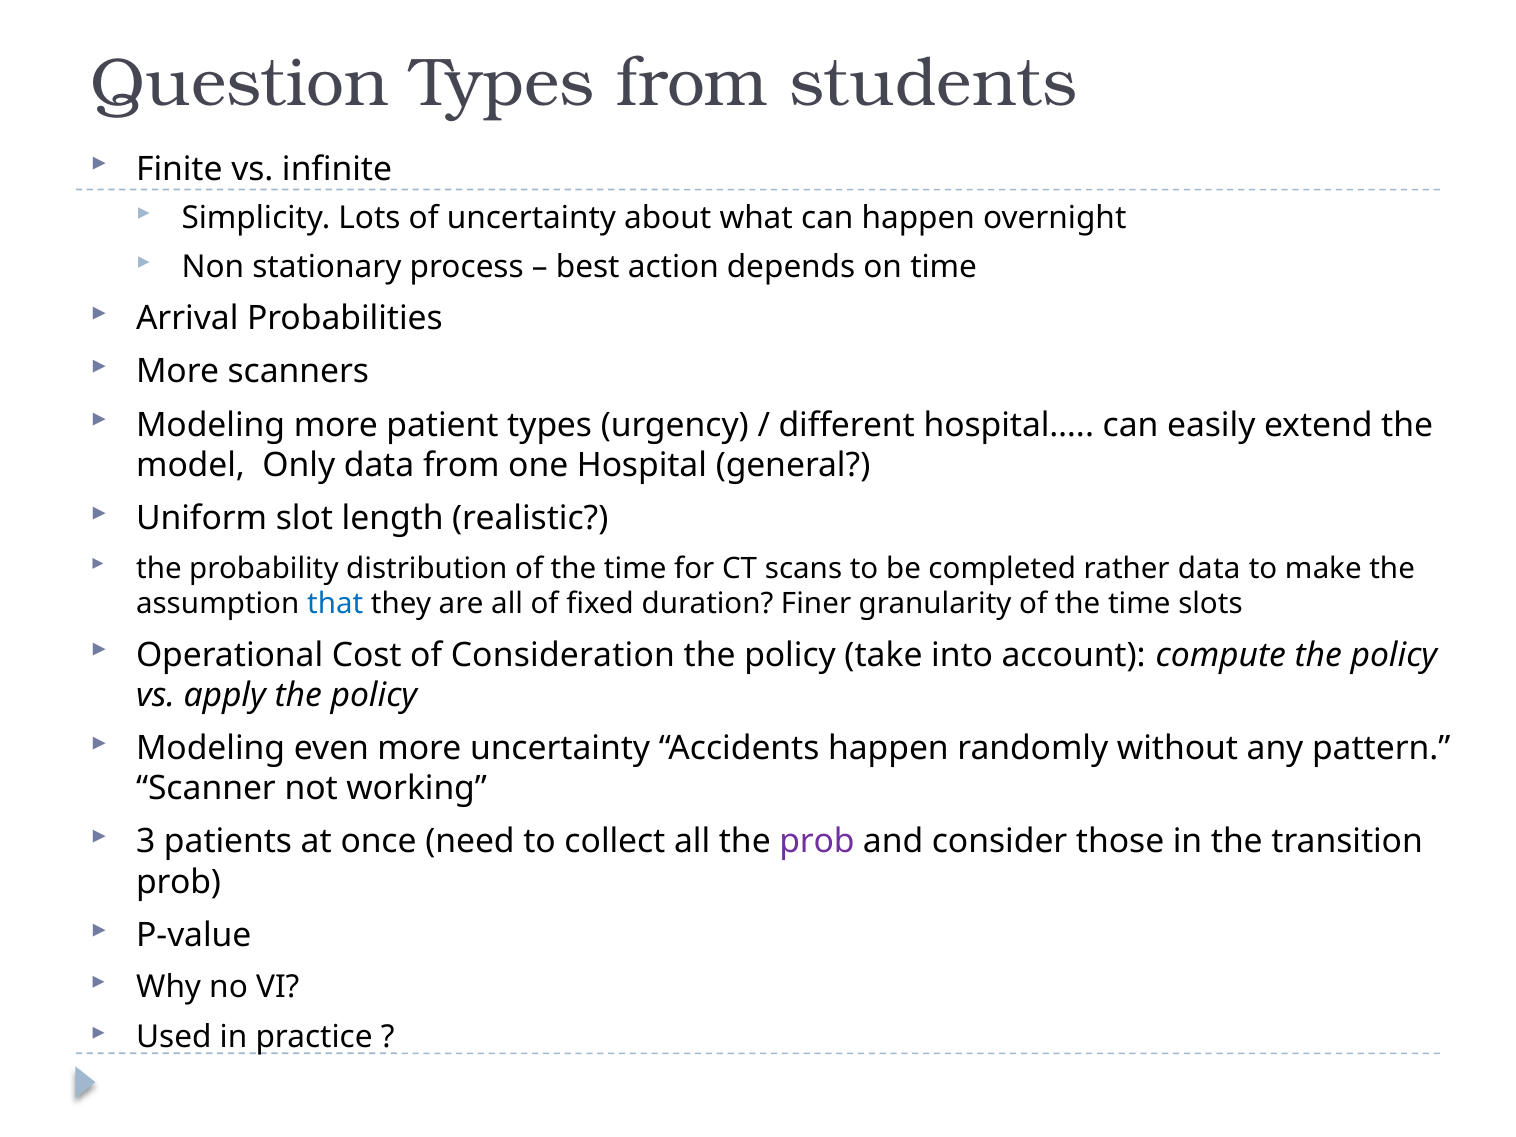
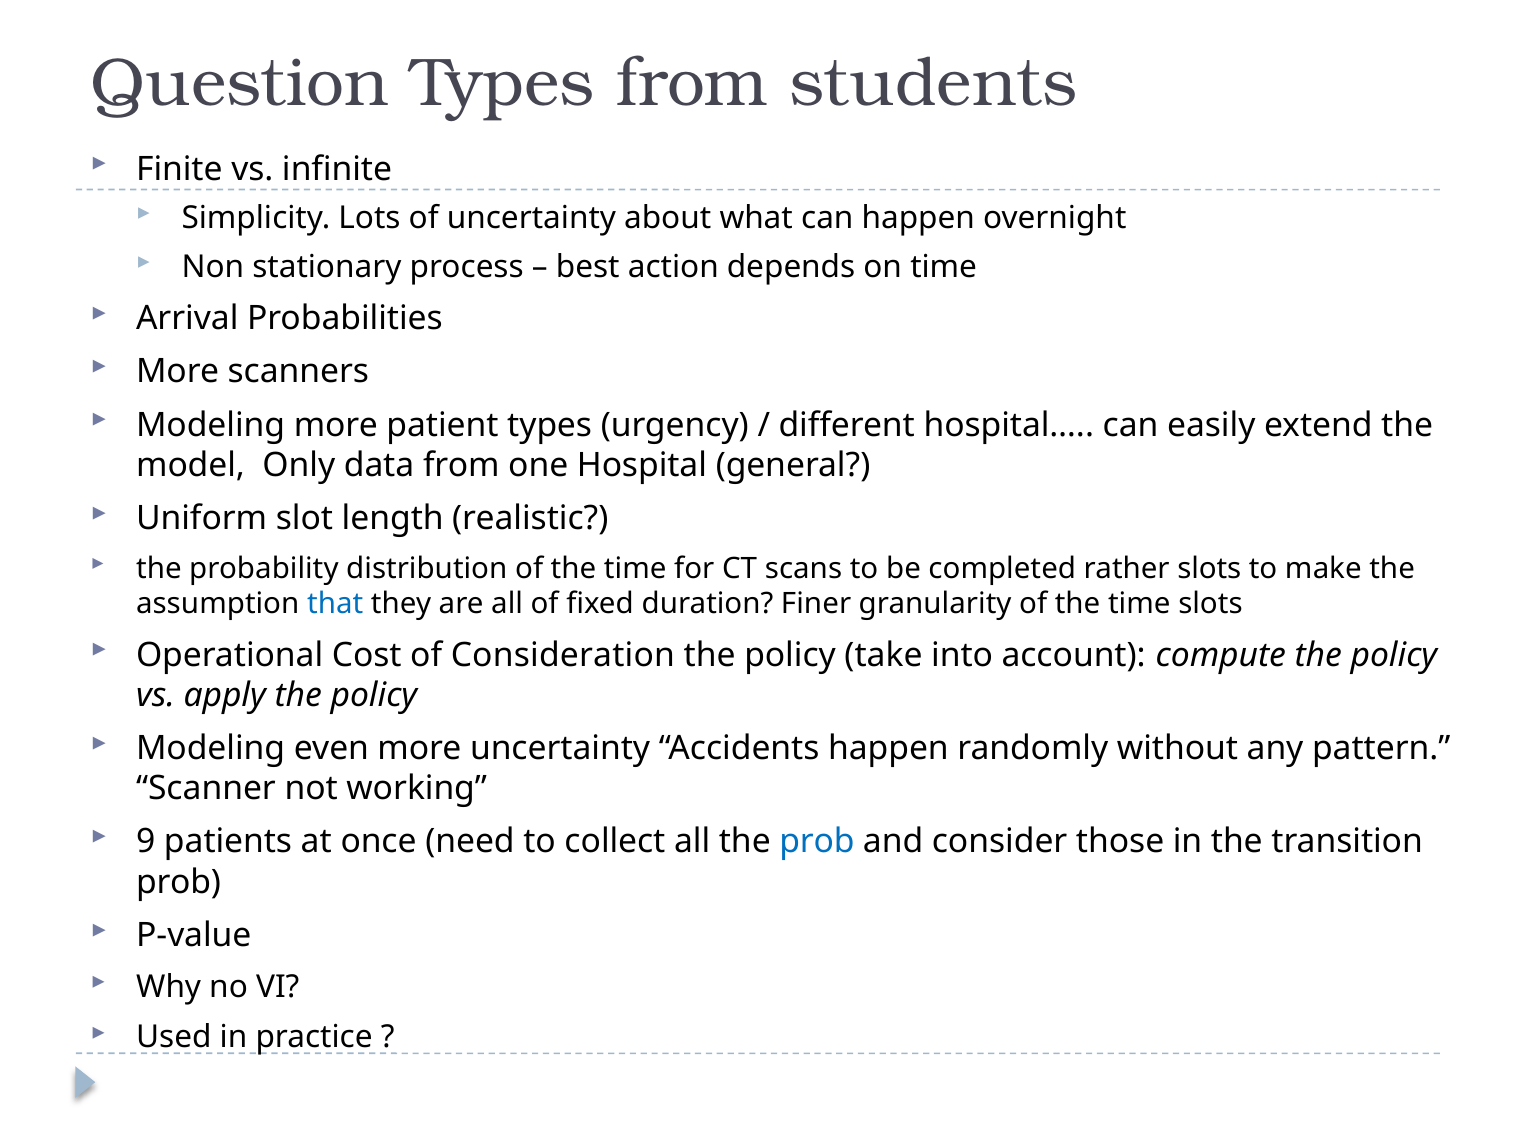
rather data: data -> slots (1209, 569)
3: 3 -> 9 (146, 842)
prob colour: purple -> blue (817, 842)
